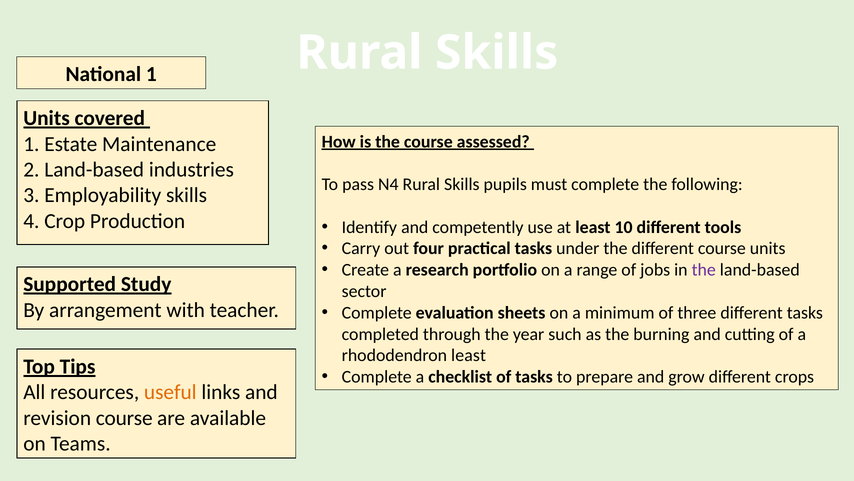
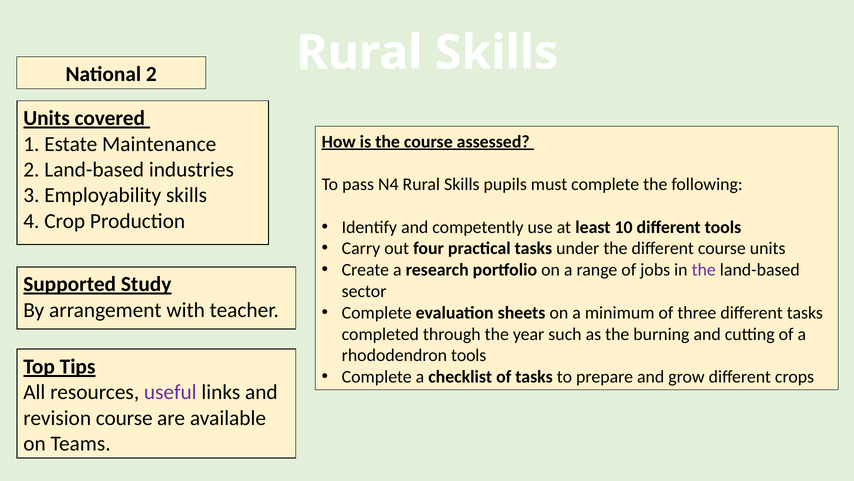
National 1: 1 -> 2 (151, 74)
rhododendron least: least -> tools (469, 355)
useful colour: orange -> purple (170, 392)
